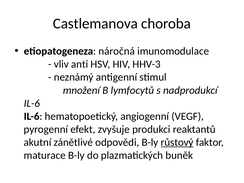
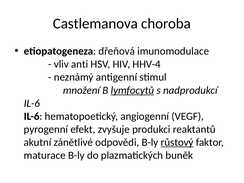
náročná: náročná -> dřeňová (117, 51)
HHV-3: HHV-3 -> HHV-4 (147, 64)
lymfocytů underline: none -> present (132, 90)
